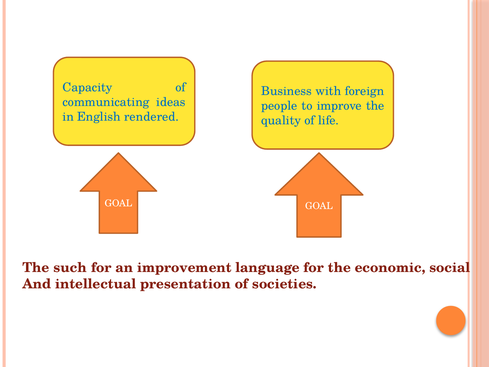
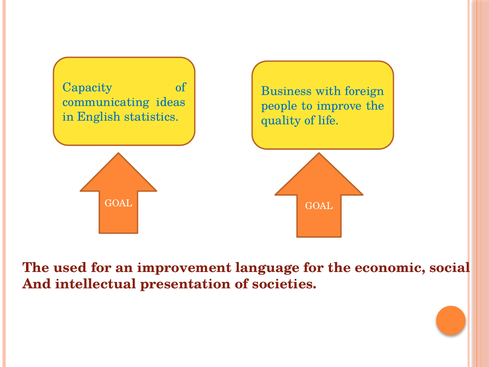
rendered: rendered -> statistics (152, 117)
such: such -> used (70, 267)
